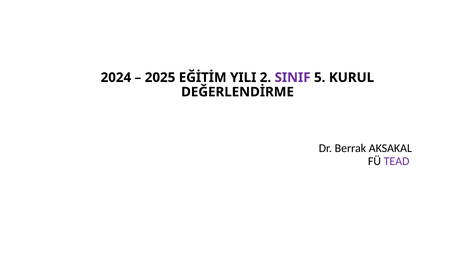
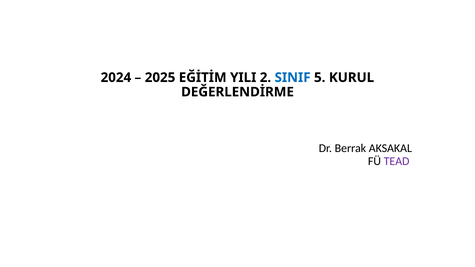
SINIF colour: purple -> blue (293, 78)
